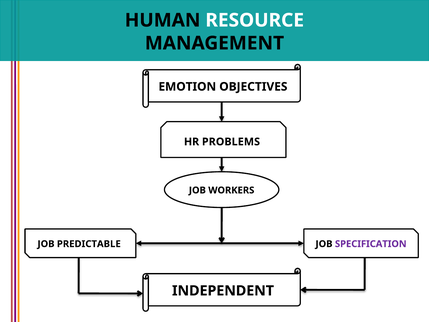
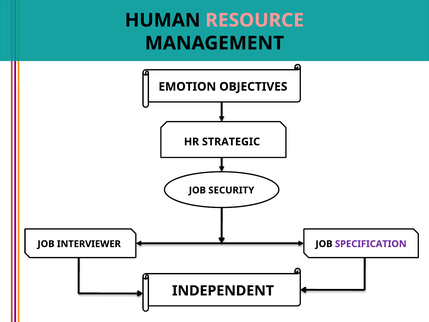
RESOURCE colour: white -> pink (255, 20)
PROBLEMS: PROBLEMS -> STRATEGIC (231, 142)
WORKERS: WORKERS -> SECURITY (231, 190)
PREDICTABLE: PREDICTABLE -> INTERVIEWER (89, 244)
